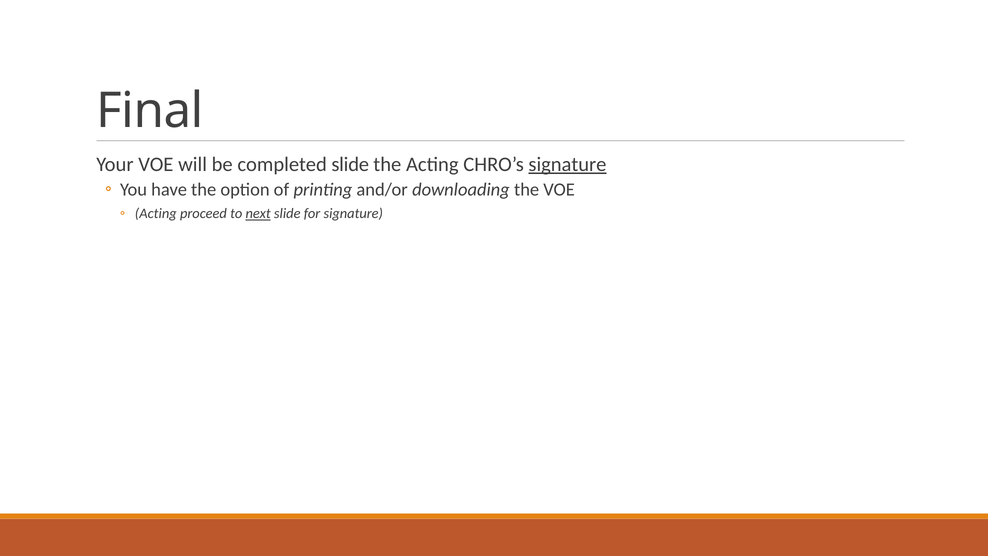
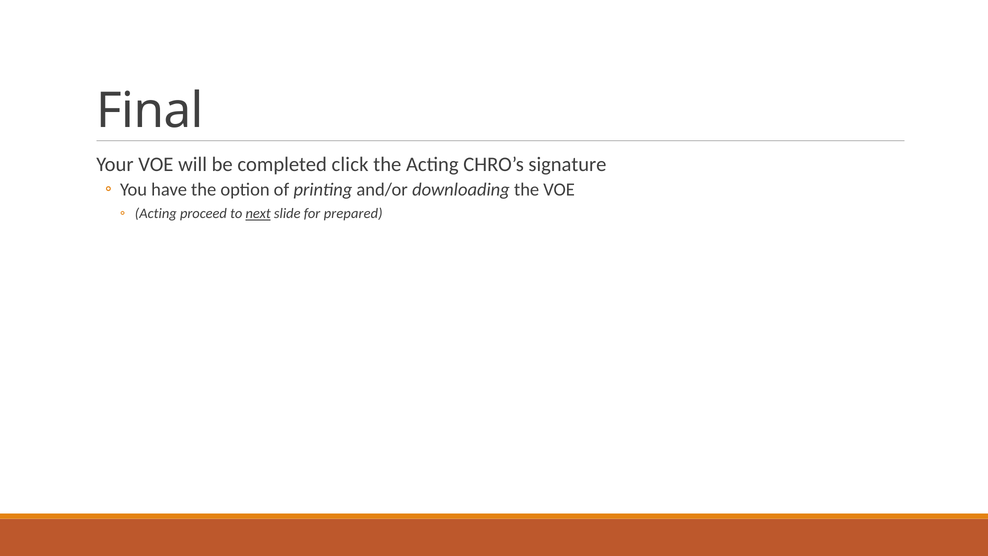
completed slide: slide -> click (350, 164)
signature underline: present -> none (567, 164)
for signature: signature -> prepared (353, 214)
